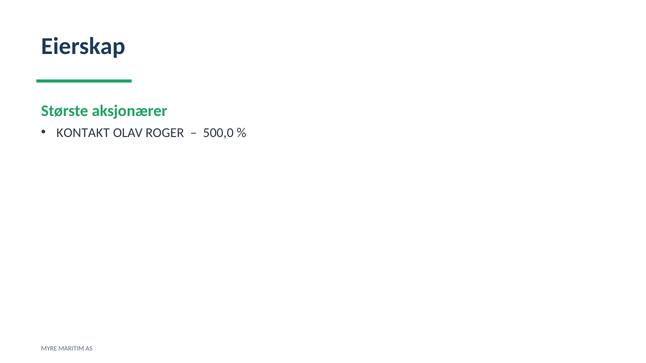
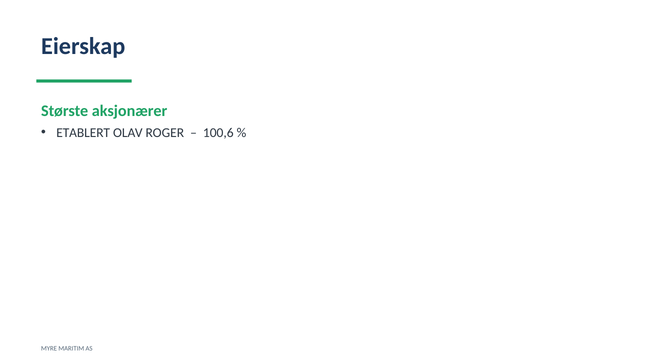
KONTAKT: KONTAKT -> ETABLERT (83, 133)
500,0: 500,0 -> 100,6 (218, 133)
